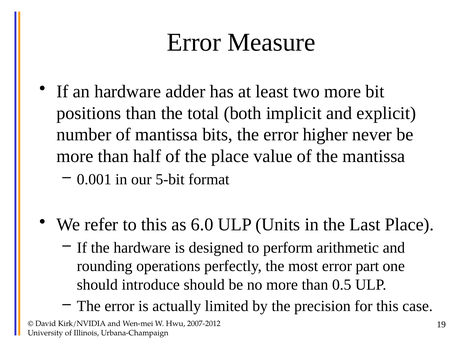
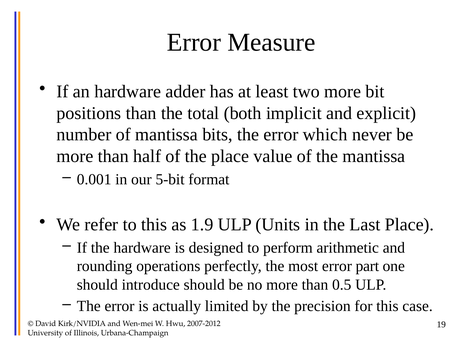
higher: higher -> which (325, 134)
6.0: 6.0 -> 1.9 (202, 224)
